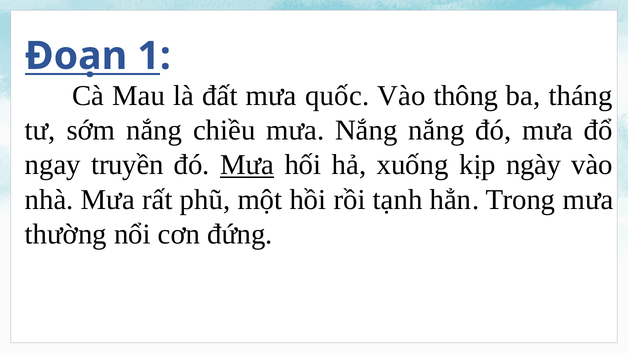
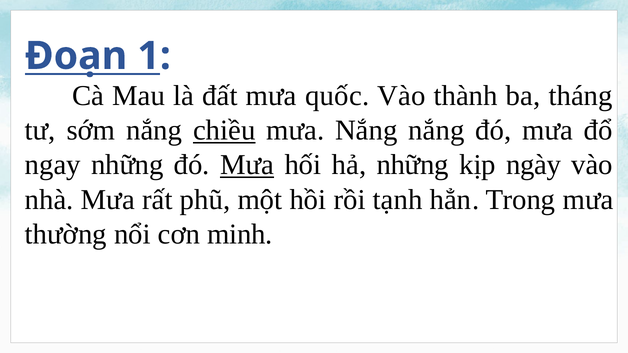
thông: thông -> thành (466, 96)
chiều underline: none -> present (224, 131)
ngay truyền: truyền -> những (127, 165)
hả xuống: xuống -> những (413, 165)
đứng: đứng -> minh (240, 234)
